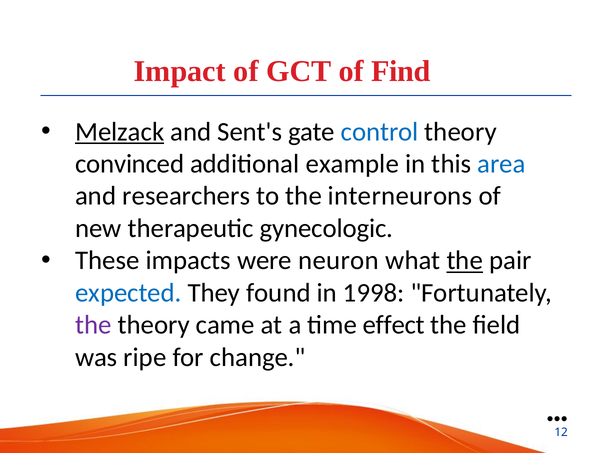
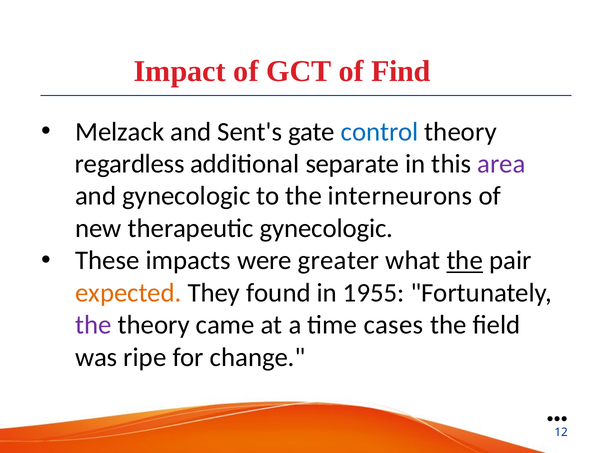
Melzack underline: present -> none (120, 132)
convinced: convinced -> regardless (130, 164)
example: example -> separate (352, 164)
area colour: blue -> purple (501, 164)
and researchers: researchers -> gynecologic (186, 196)
neuron: neuron -> greater (339, 261)
expected colour: blue -> orange (128, 293)
1998: 1998 -> 1955 (374, 293)
effect: effect -> cases (394, 325)
